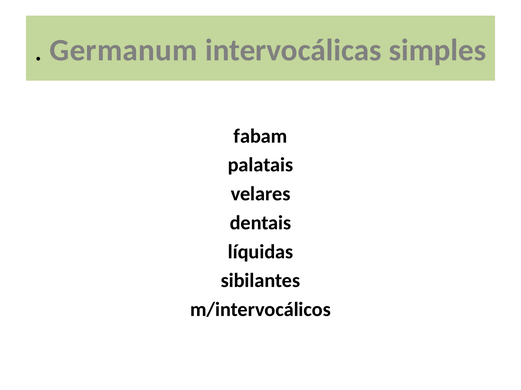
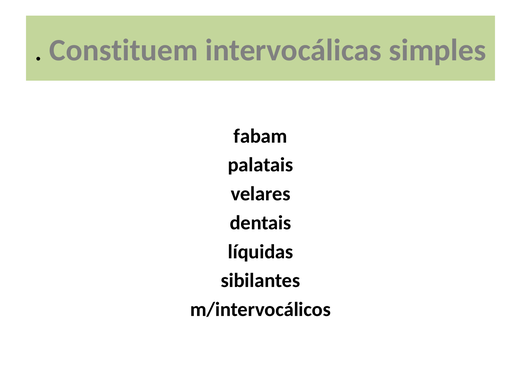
Germanum: Germanum -> Constituem (124, 50)
